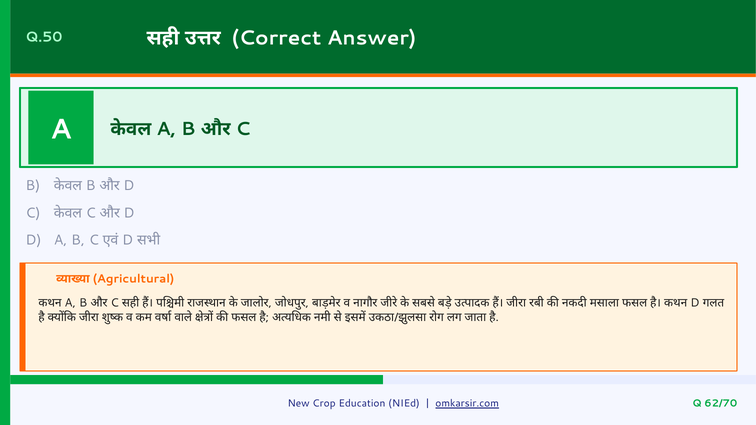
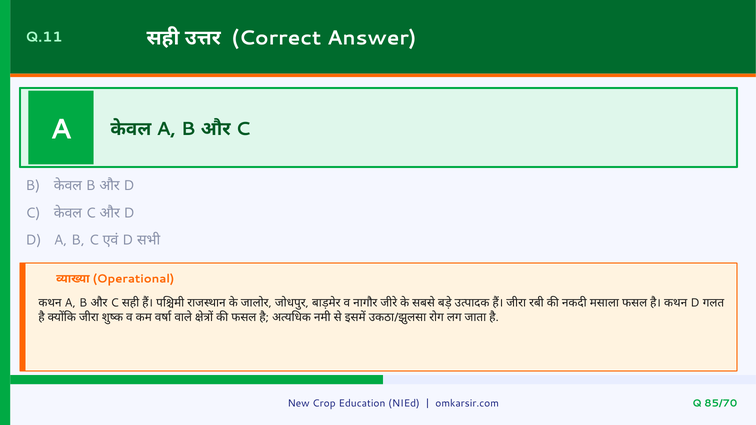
Q.50: Q.50 -> Q.11 (44, 37)
Agricultural: Agricultural -> Operational (133, 279)
omkarsir.com underline: present -> none (467, 404)
62/70: 62/70 -> 85/70 (721, 404)
